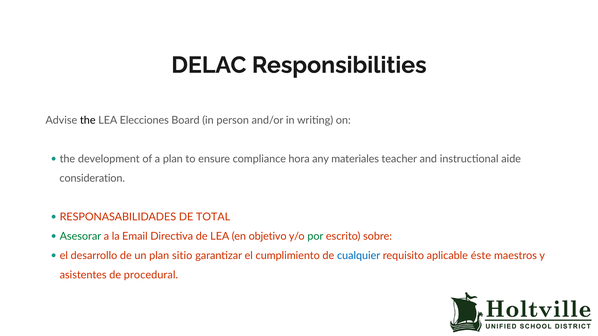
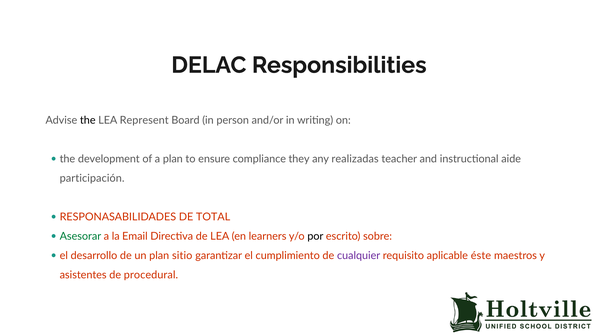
Elecciones: Elecciones -> Represent (144, 120)
hora: hora -> they (299, 159)
materiales: materiales -> realizadas (355, 159)
consideration: consideration -> participación (92, 178)
objetivo: objetivo -> learners (268, 236)
por colour: green -> black (315, 236)
cualquier colour: blue -> purple (359, 256)
